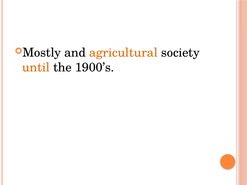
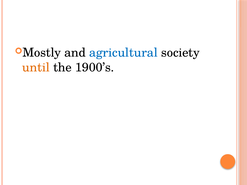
agricultural colour: orange -> blue (123, 53)
